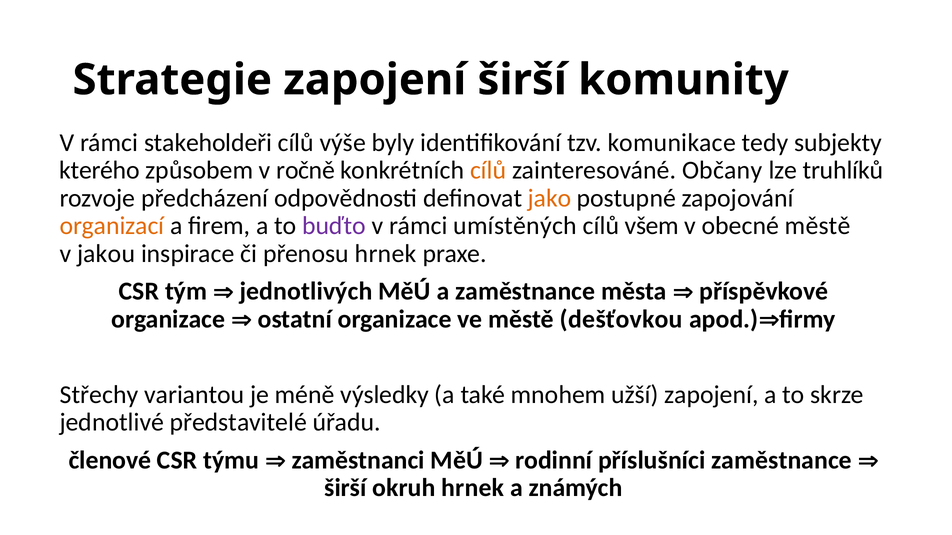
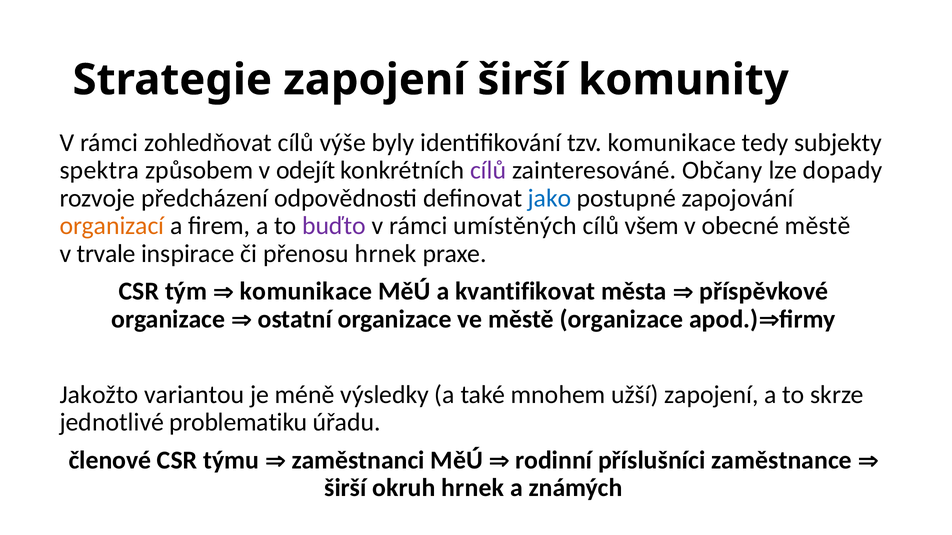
stakeholdeři: stakeholdeři -> zohledňovat (208, 143)
kterého: kterého -> spektra (99, 170)
ročně: ročně -> odejít (306, 170)
cílů colour: orange -> purple (488, 170)
truhlíků: truhlíků -> dopady (843, 170)
jako colour: orange -> blue (550, 198)
jakou: jakou -> trvale (106, 254)
jednotlivých: jednotlivých -> komunikace (306, 292)
a zaměstnance: zaměstnance -> kvantifikovat (525, 292)
městě dešťovkou: dešťovkou -> organizace (621, 320)
Střechy: Střechy -> Jakožto (99, 395)
představitelé: představitelé -> problematiku (238, 423)
